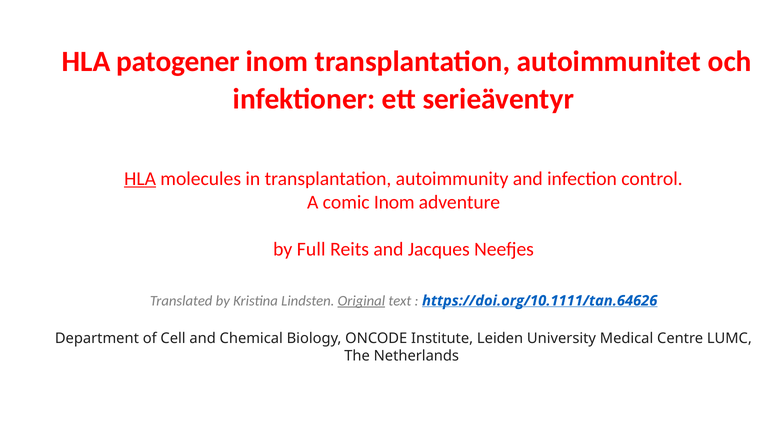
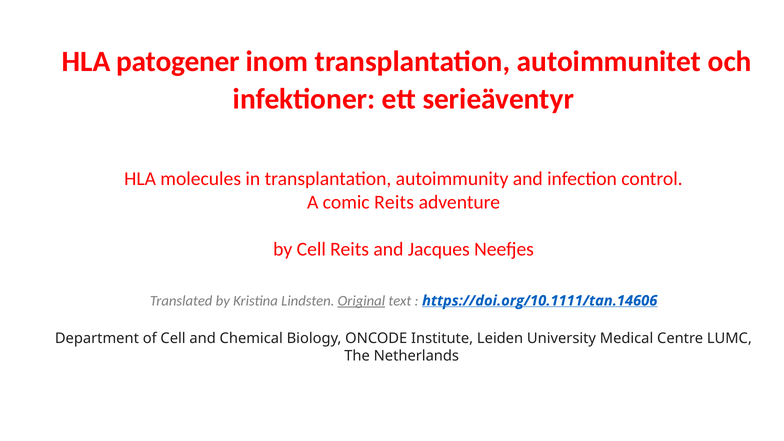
HLA underline: present -> none (140, 179)
comic Inom: Inom -> Reits (394, 202)
by Full: Full -> Cell (311, 249)
https://doi.org/10.1111/tan.64626: https://doi.org/10.1111/tan.64626 -> https://doi.org/10.1111/tan.14606 (540, 301)
